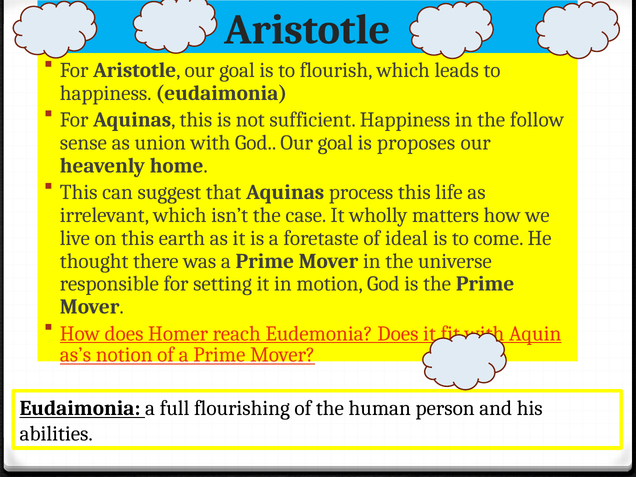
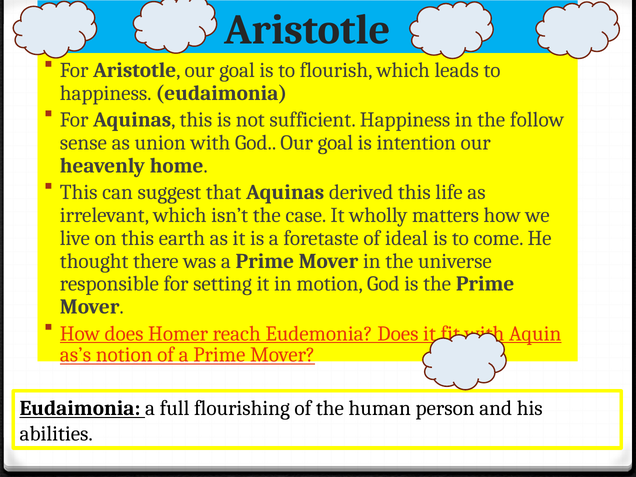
proposes: proposes -> intention (416, 143)
process: process -> derived (361, 192)
